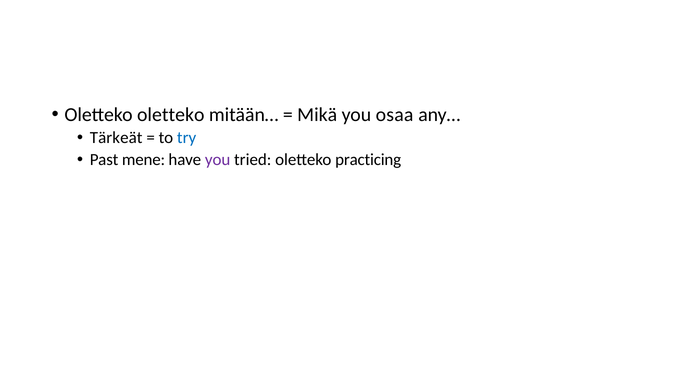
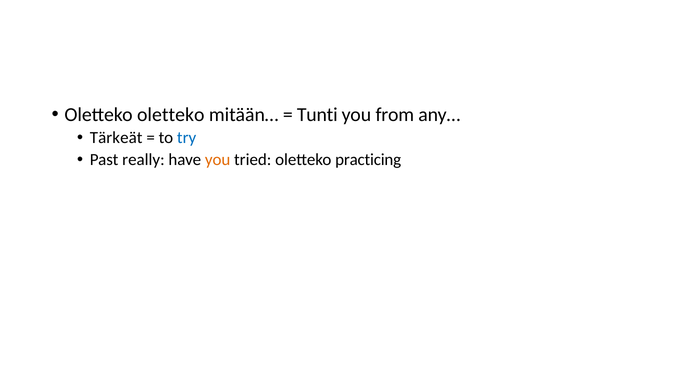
Mikä: Mikä -> Tunti (317, 115)
osaa: osaa -> from (395, 115)
mene: mene -> really (143, 160)
you colour: purple -> orange (218, 160)
